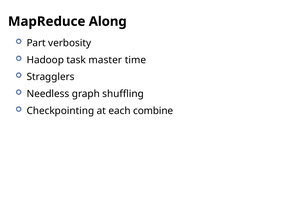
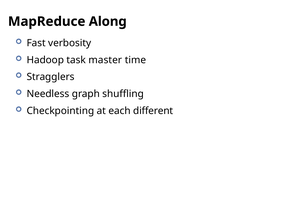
Part: Part -> Fast (36, 43)
combine: combine -> different (153, 111)
